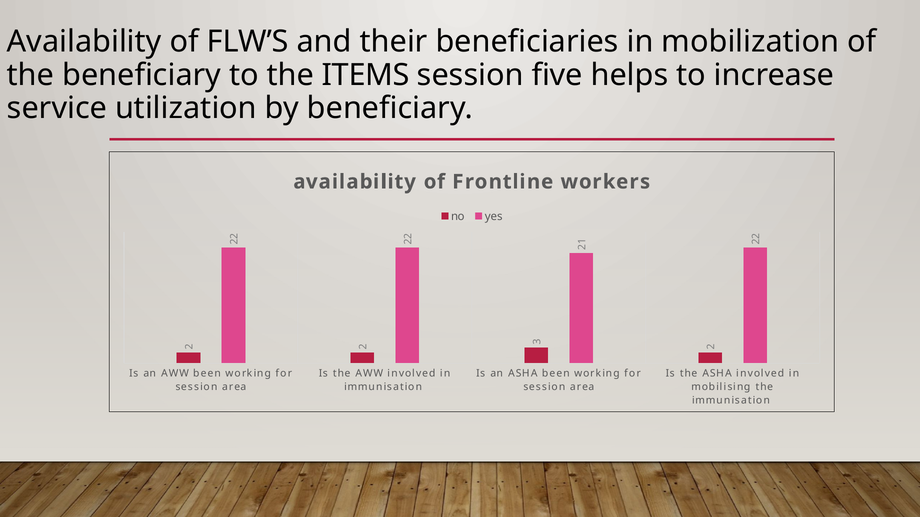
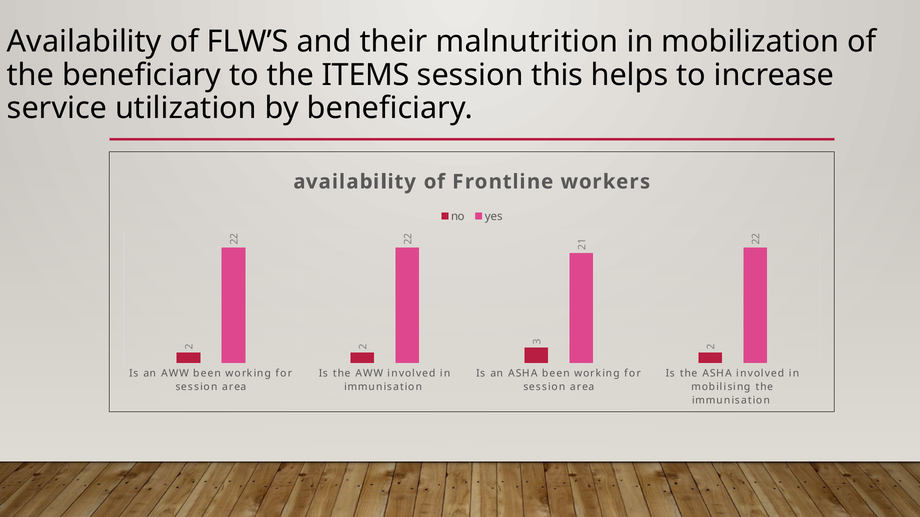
beneficiaries: beneficiaries -> malnutrition (527, 42)
five: five -> this (557, 75)
